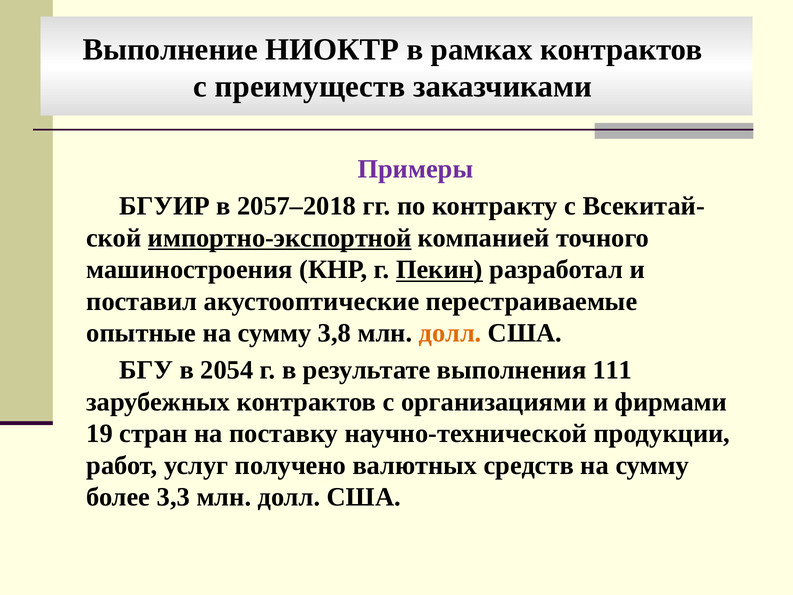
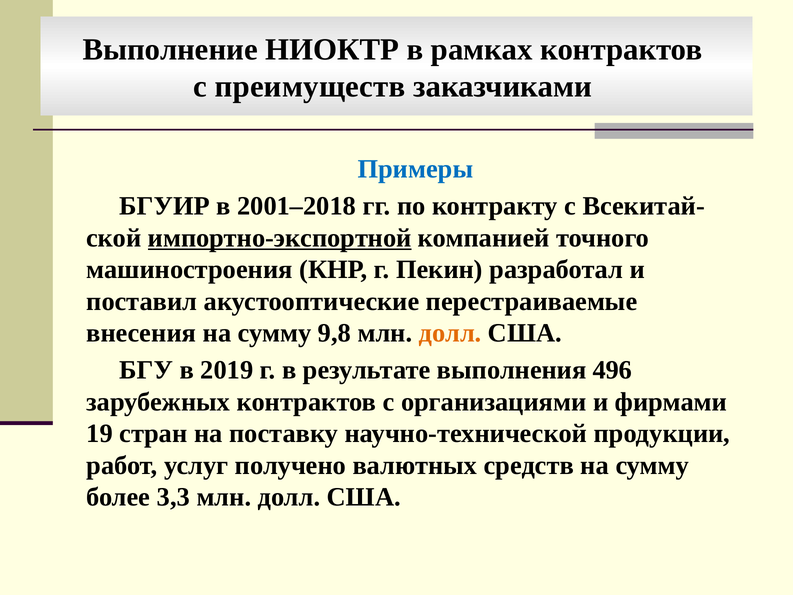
Примеры colour: purple -> blue (415, 169)
2057–2018: 2057–2018 -> 2001–2018 (297, 206)
Пекин underline: present -> none (439, 270)
опытные: опытные -> внесения (141, 333)
3,8: 3,8 -> 9,8 (335, 333)
2054: 2054 -> 2019 (227, 370)
111: 111 -> 496 (612, 370)
